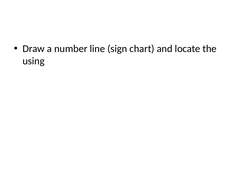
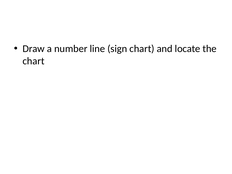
using: using -> chart (34, 61)
